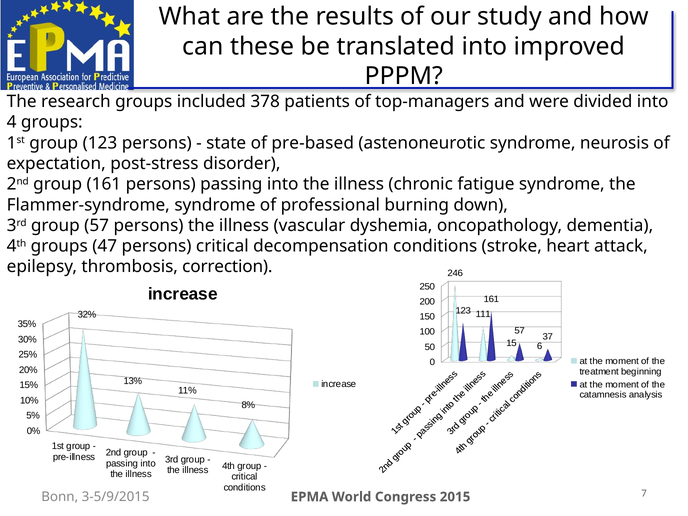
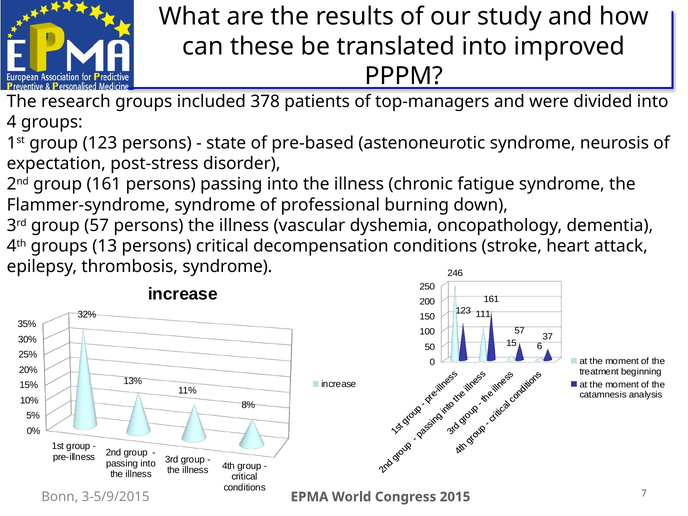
47: 47 -> 13 (105, 246)
thrombosis correction: correction -> syndrome (227, 267)
